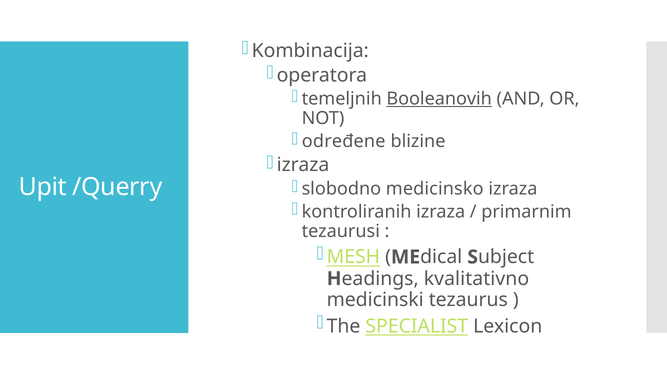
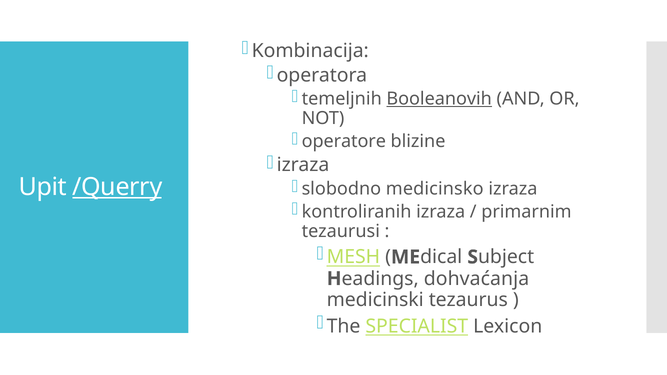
određene: određene -> operatore (344, 141)
/Querry underline: none -> present (117, 187)
kvalitativno: kvalitativno -> dohvaćanja (476, 279)
